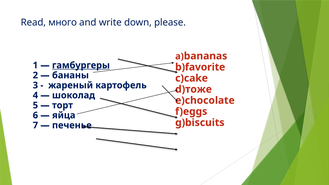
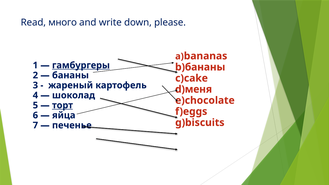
b)favorite: b)favorite -> b)бананы (200, 67)
d)тоже: d)тоже -> d)меня (194, 89)
торт underline: none -> present (62, 105)
